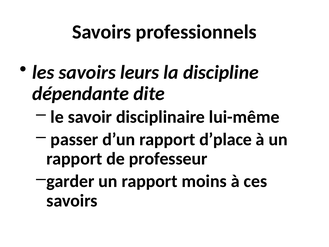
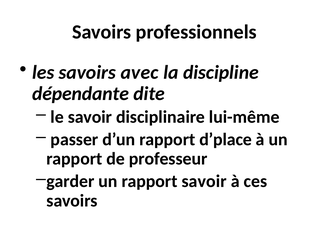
leurs: leurs -> avec (139, 72)
rapport moins: moins -> savoir (204, 181)
